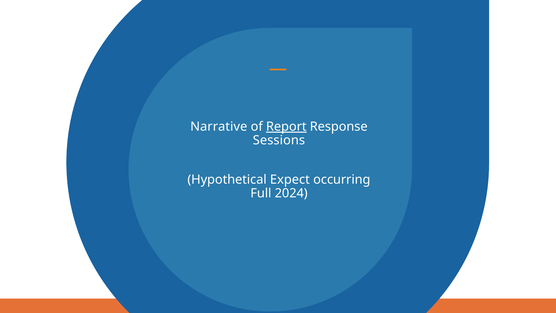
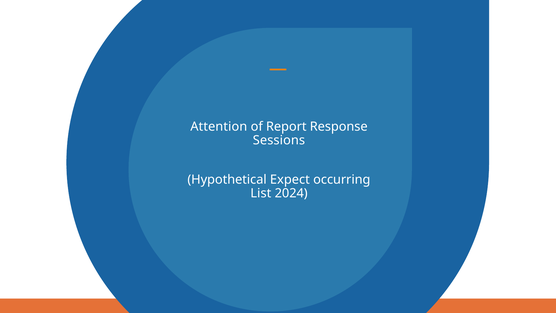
Narrative: Narrative -> Attention (219, 127)
Report underline: present -> none (286, 127)
Full: Full -> List (261, 193)
